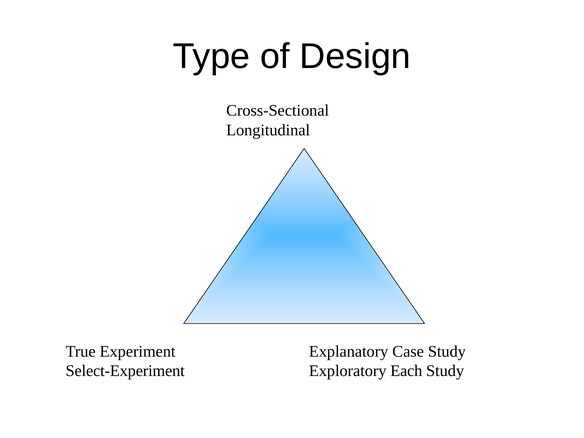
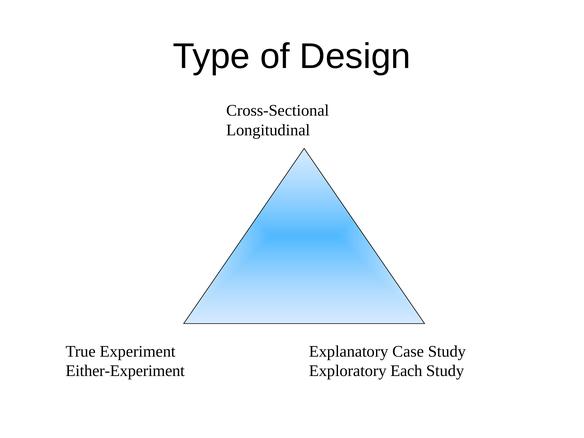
Select-Experiment: Select-Experiment -> Either-Experiment (125, 371)
